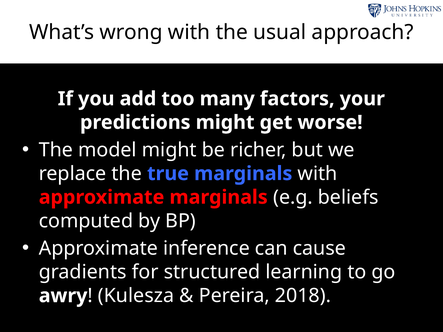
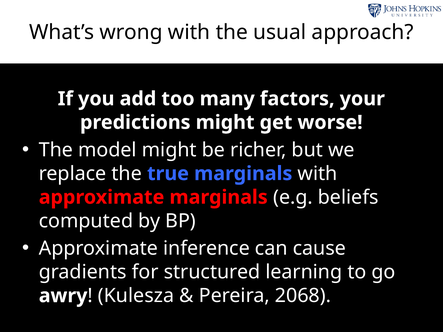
2018: 2018 -> 2068 (303, 296)
